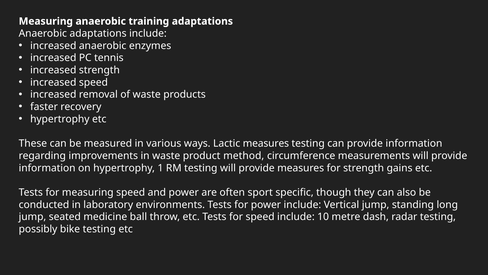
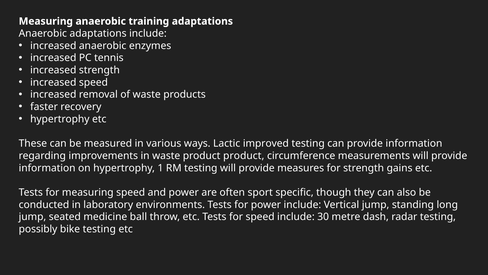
Lactic measures: measures -> improved (266, 143)
product method: method -> product (244, 155)
10: 10 -> 30 (323, 216)
